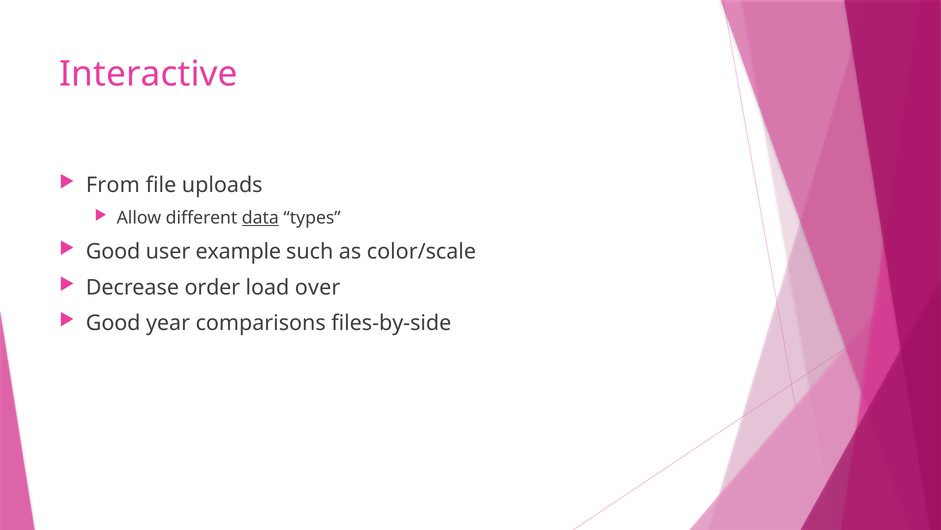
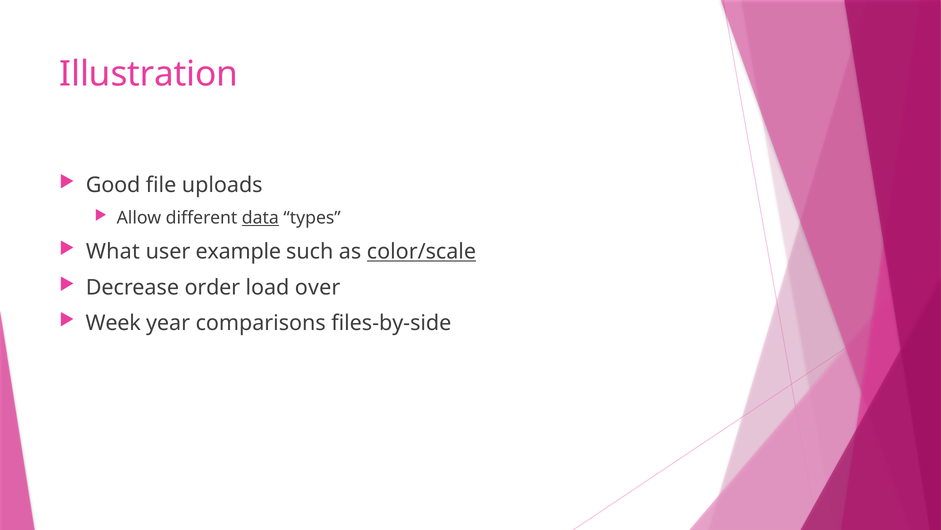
Interactive: Interactive -> Illustration (149, 74)
From: From -> Good (113, 185)
Good: Good -> What (113, 251)
color/scale underline: none -> present (421, 251)
Good: Good -> Week (113, 323)
